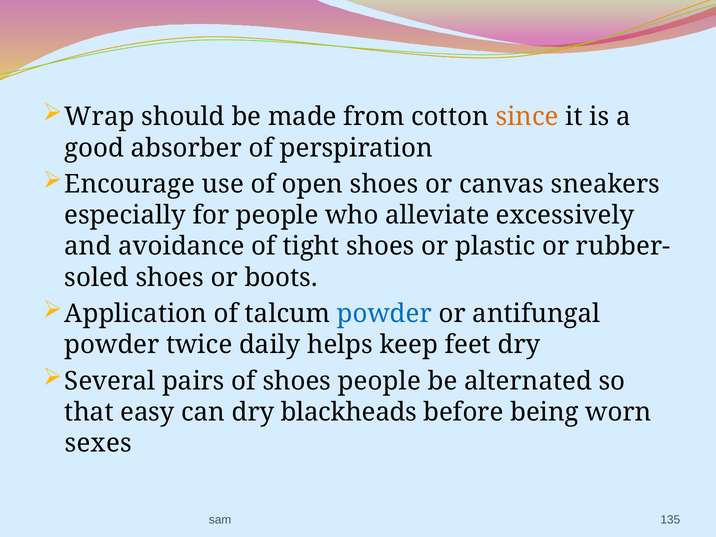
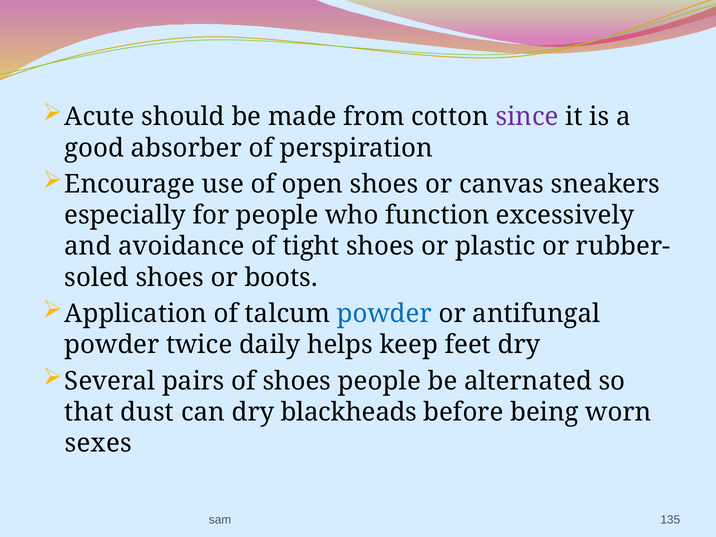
Wrap: Wrap -> Acute (100, 117)
since colour: orange -> purple (527, 117)
alleviate: alleviate -> function (437, 215)
easy: easy -> dust (147, 412)
